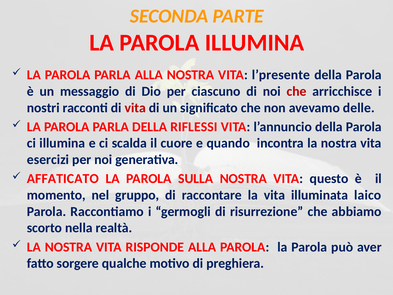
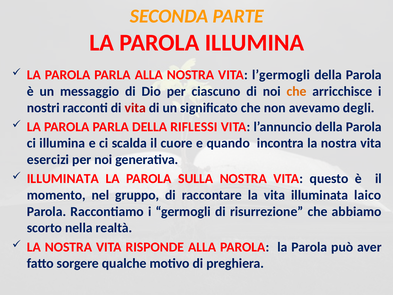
l’presente: l’presente -> l’germogli (281, 75)
che colour: red -> orange (297, 91)
delle: delle -> degli (359, 108)
AFFATICATO: AFFATICATO -> ILLUMINATA (63, 179)
